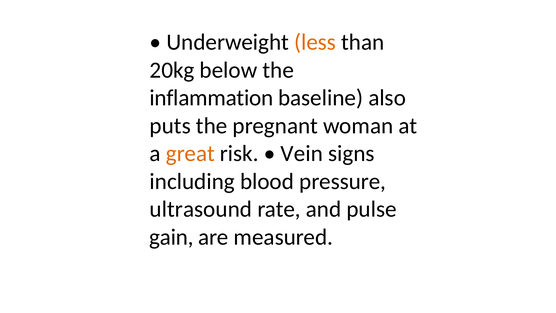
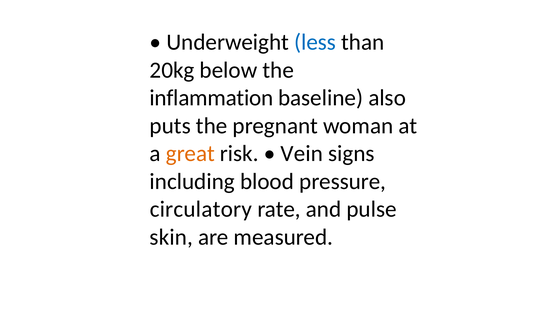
less colour: orange -> blue (315, 42)
ultrasound: ultrasound -> circulatory (201, 209)
gain: gain -> skin (171, 237)
